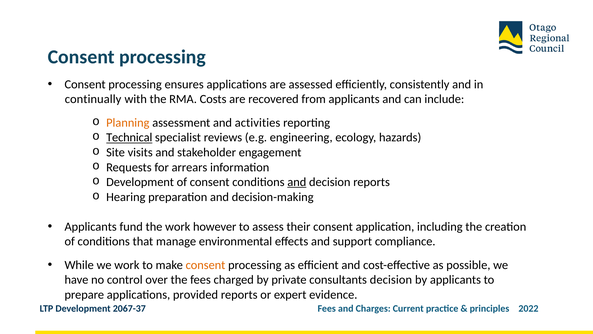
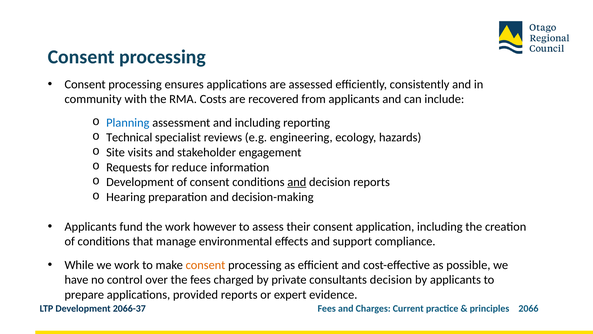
continually: continually -> community (93, 99)
Planning colour: orange -> blue (128, 123)
and activities: activities -> including (258, 123)
Technical underline: present -> none (129, 137)
arrears: arrears -> reduce (189, 167)
2067-37: 2067-37 -> 2066-37 (129, 308)
2022: 2022 -> 2066 (528, 308)
